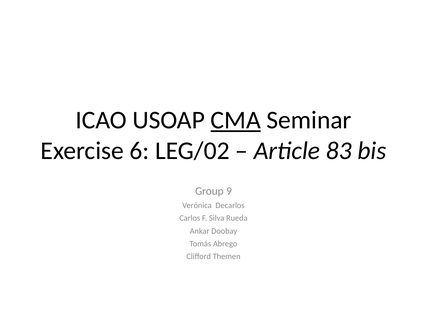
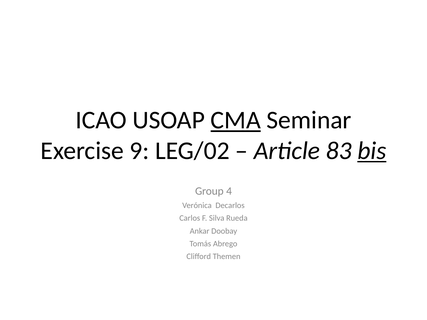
6: 6 -> 9 (139, 151)
bis underline: none -> present (372, 151)
9: 9 -> 4 (229, 191)
